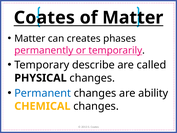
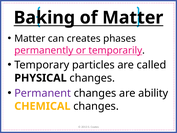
Coates: Coates -> Baking (44, 18)
describe: describe -> particles (93, 65)
Permanent colour: blue -> purple (43, 93)
